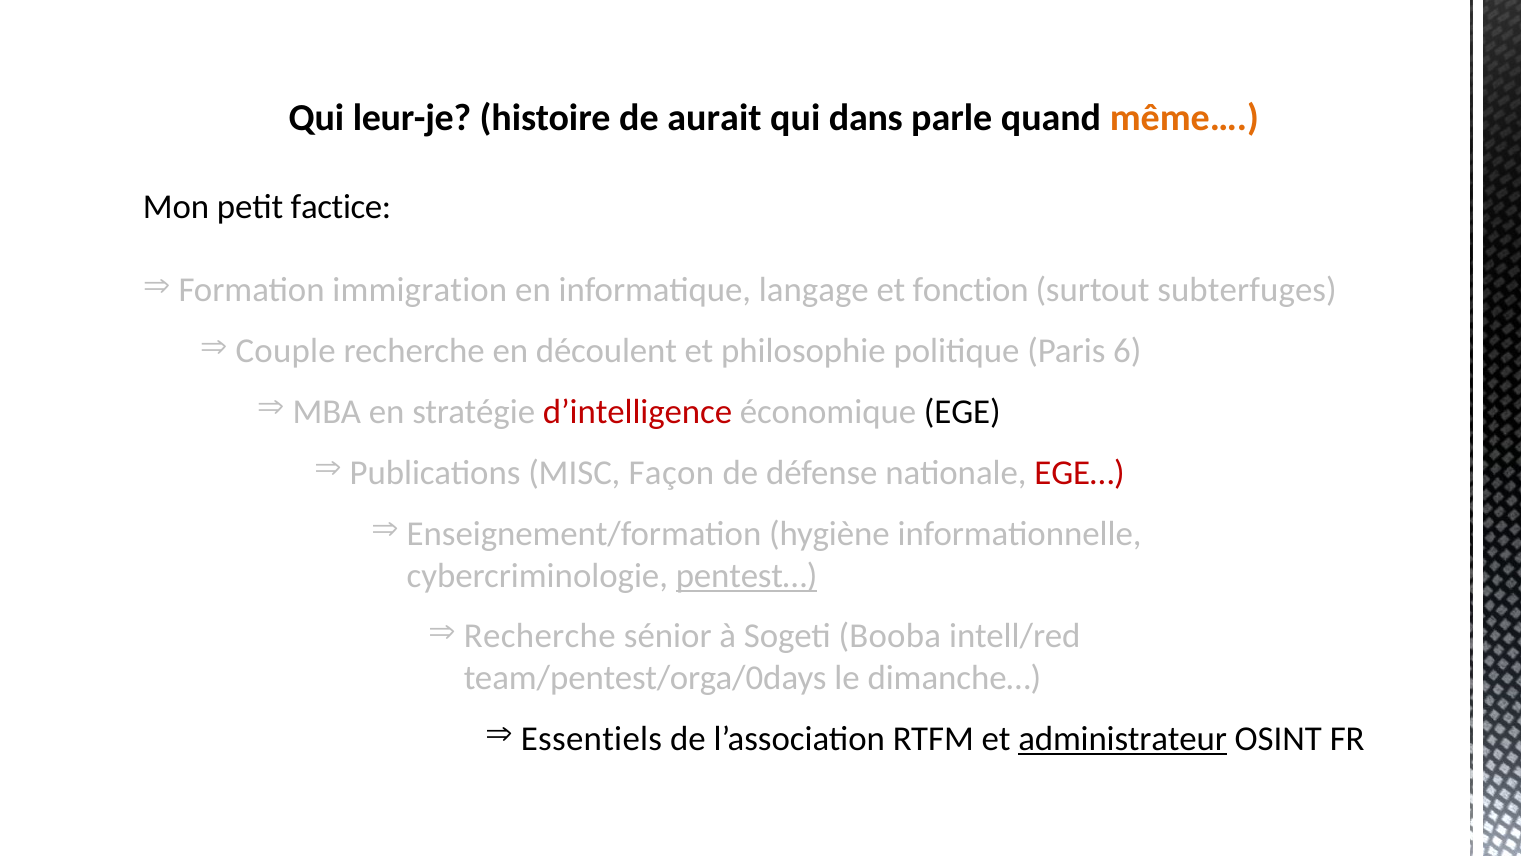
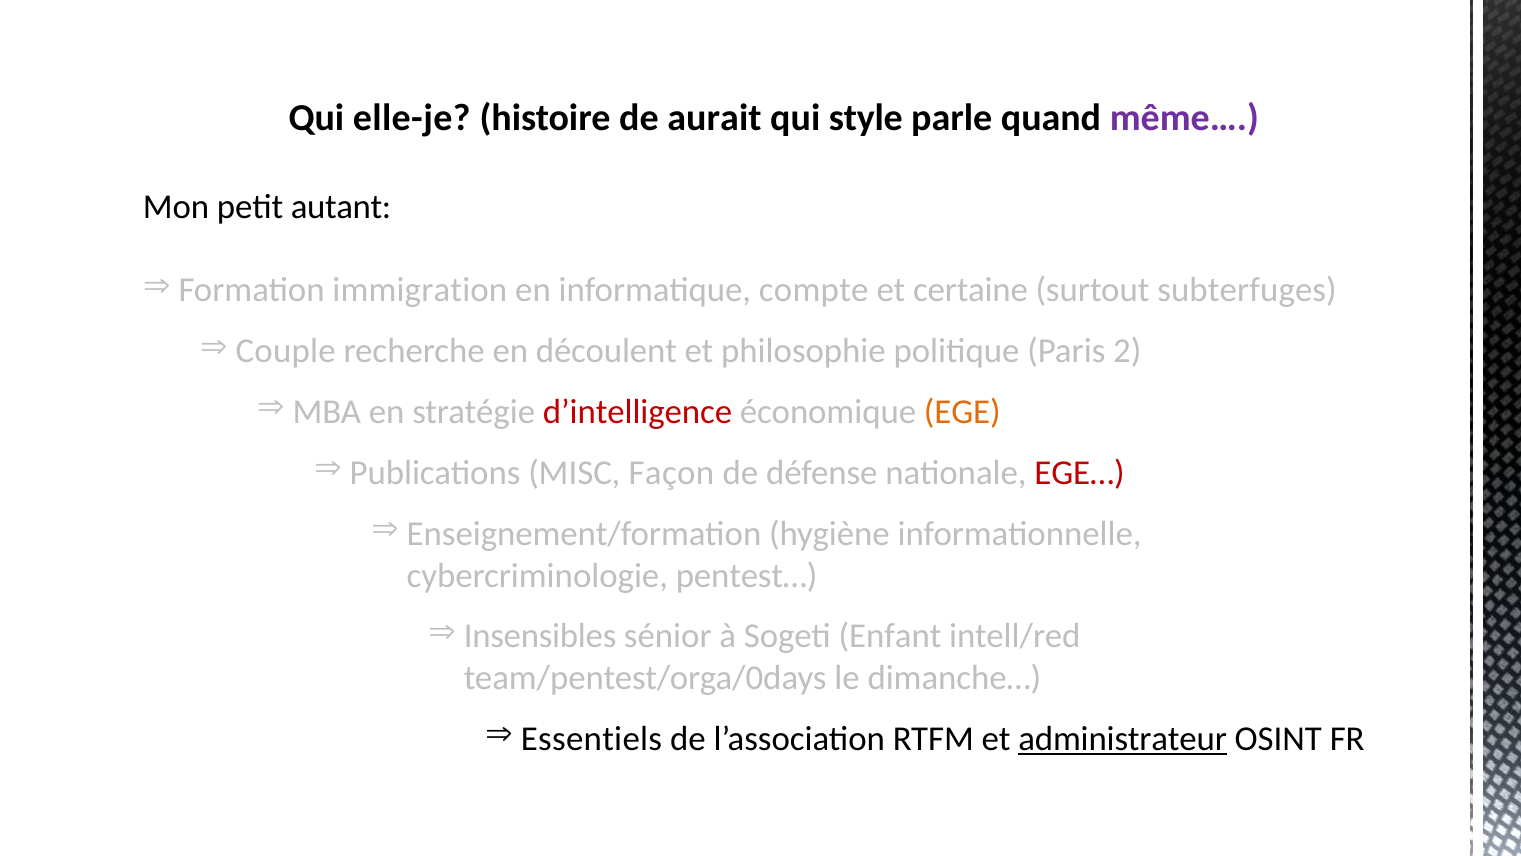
leur-je: leur-je -> elle-je (412, 118)
dans: dans -> style (866, 118)
même… colour: orange -> purple (1184, 118)
factice: factice -> autant (341, 207)
langage: langage -> compte (814, 290)
fonction: fonction -> certaine (971, 290)
6: 6 -> 2 (1127, 351)
EGE colour: black -> orange (962, 412)
pentest… underline: present -> none (747, 575)
Recherche: Recherche -> Insensibles (540, 636)
Booba: Booba -> Enfant (890, 636)
